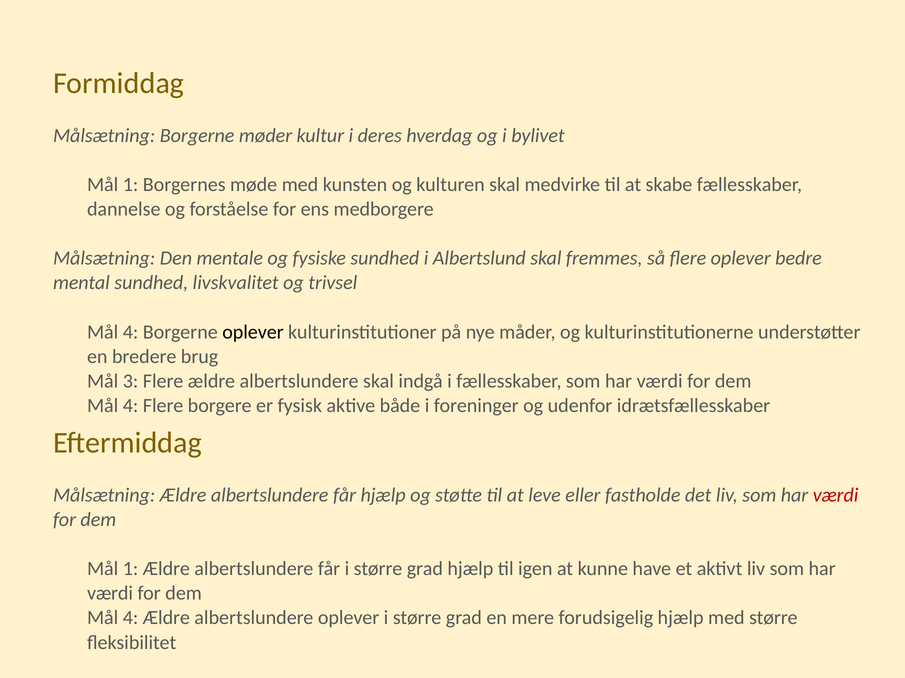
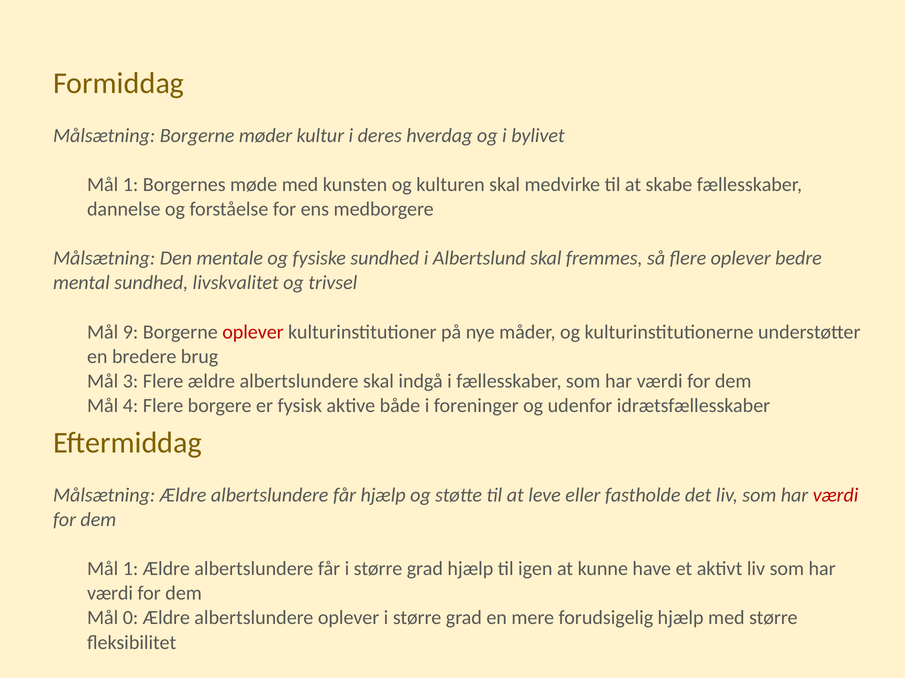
4: 4 -> 9 (131, 332)
oplever colour: black -> red (253, 332)
4: 4 -> 0 (131, 619)
